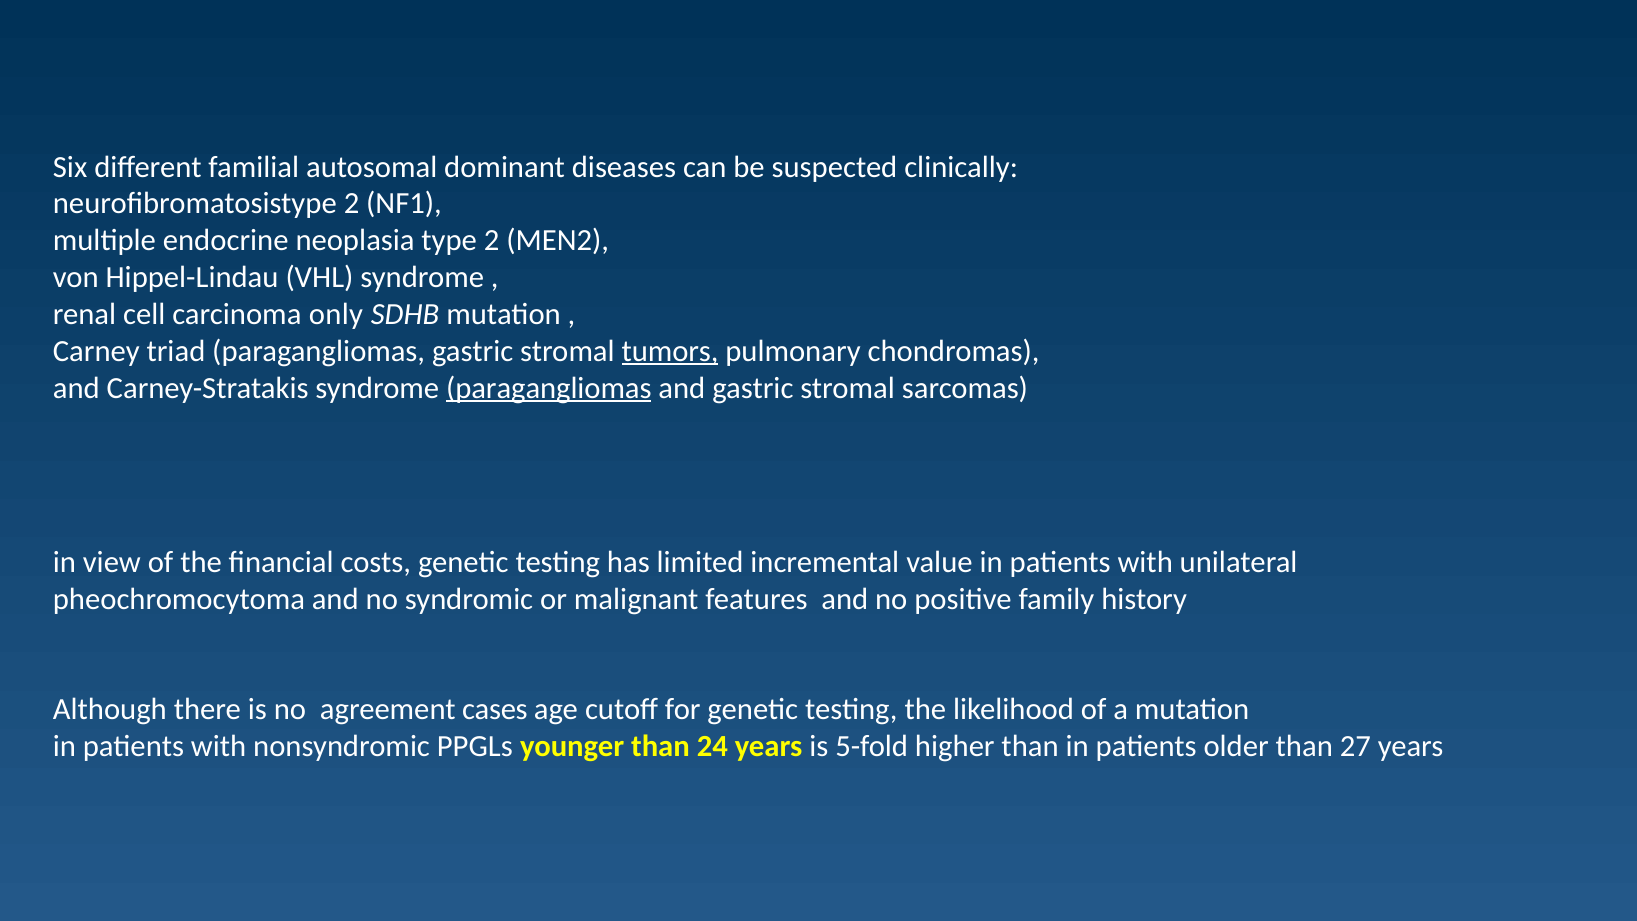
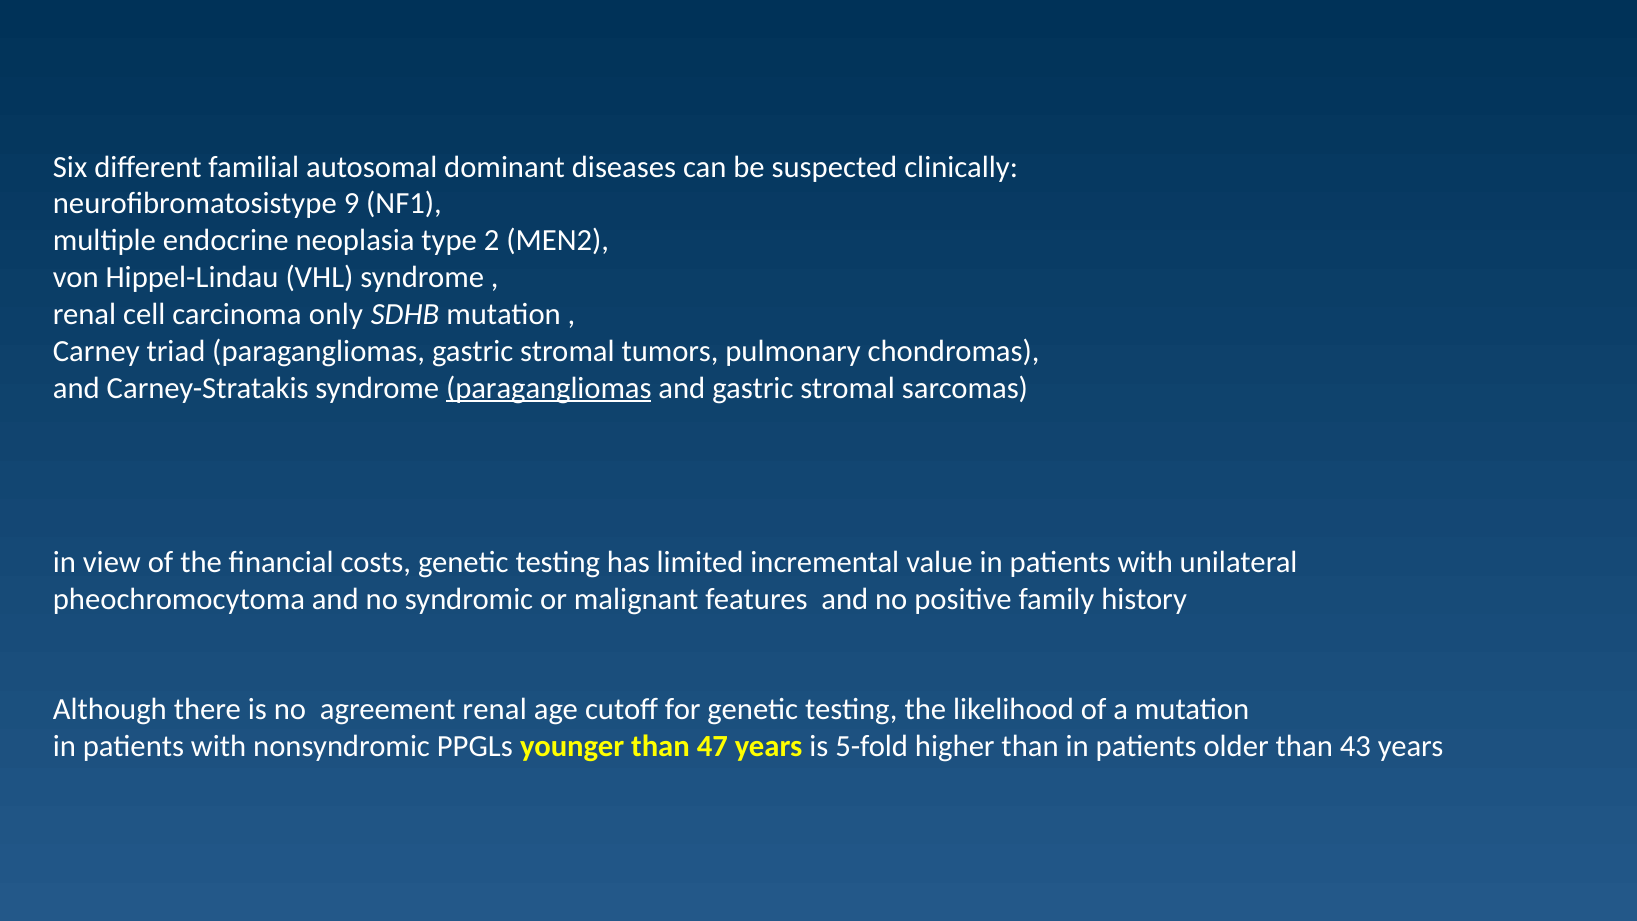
neurofibromatosistype 2: 2 -> 9 (352, 204)
tumors underline: present -> none (670, 351)
agreement cases: cases -> renal (495, 709)
24: 24 -> 47 (712, 746)
27: 27 -> 43 (1355, 746)
